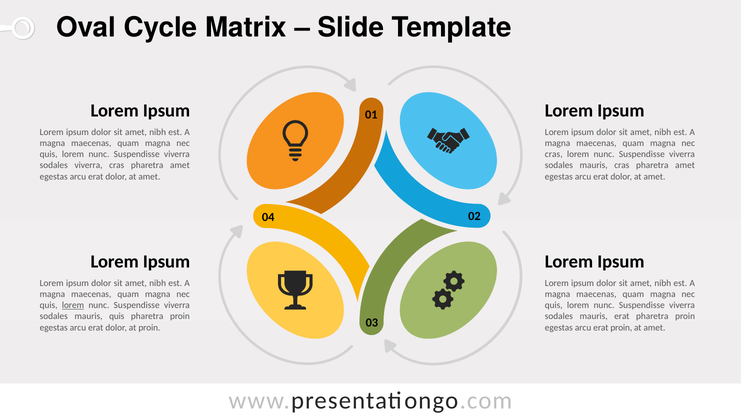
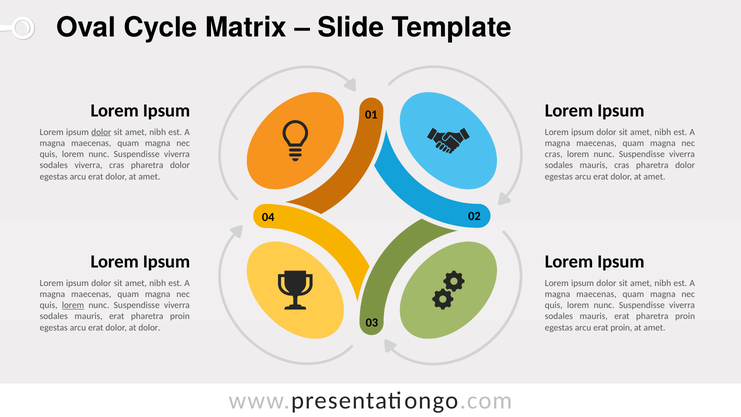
dolor underline: none -> present (101, 132)
amet: amet -> dolor (180, 165)
mauris cras pharetra amet: amet -> dolor (685, 165)
quis: quis -> erat (117, 316)
at proin: proin -> dolor (149, 327)
